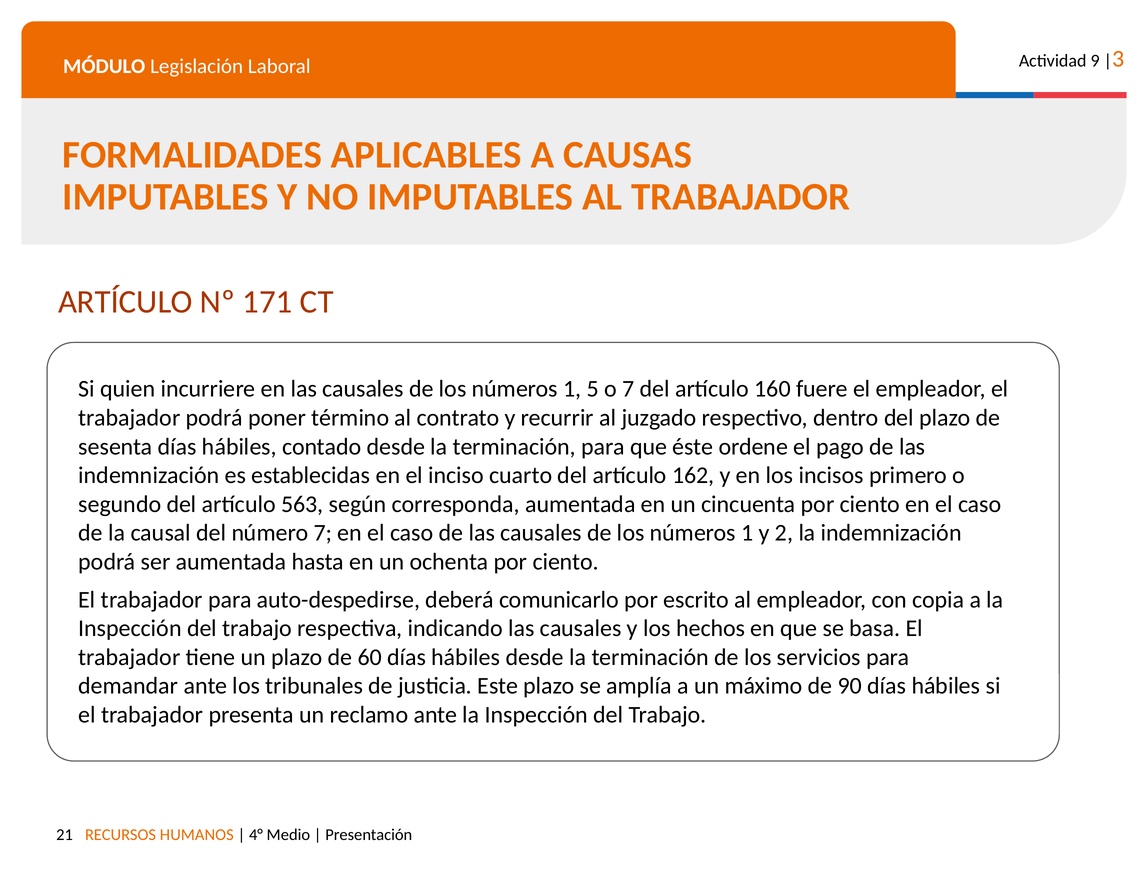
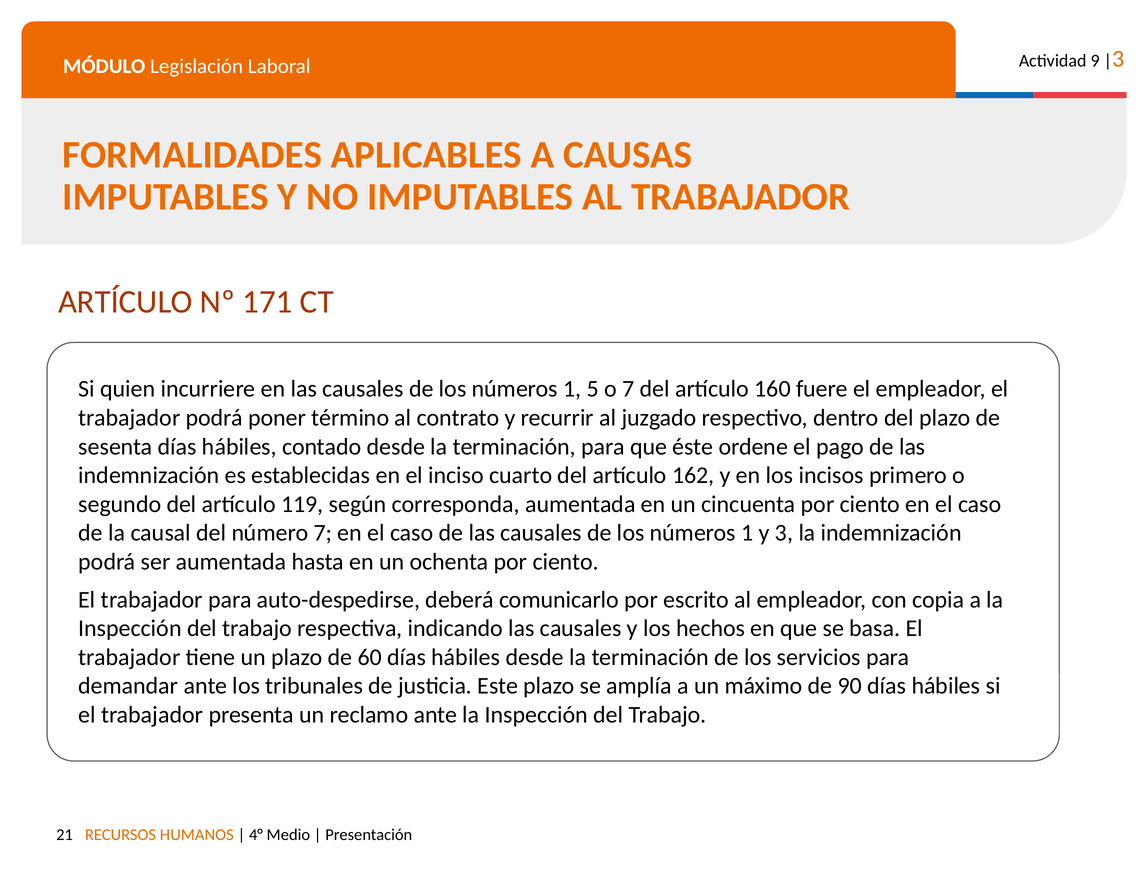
563: 563 -> 119 (302, 504)
y 2: 2 -> 3 (784, 533)
